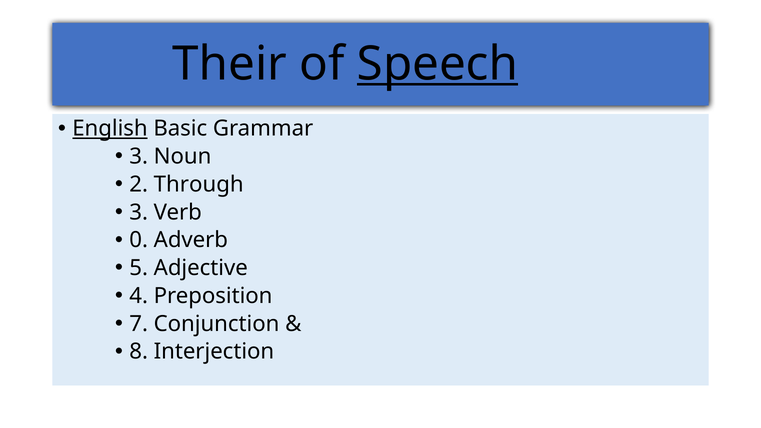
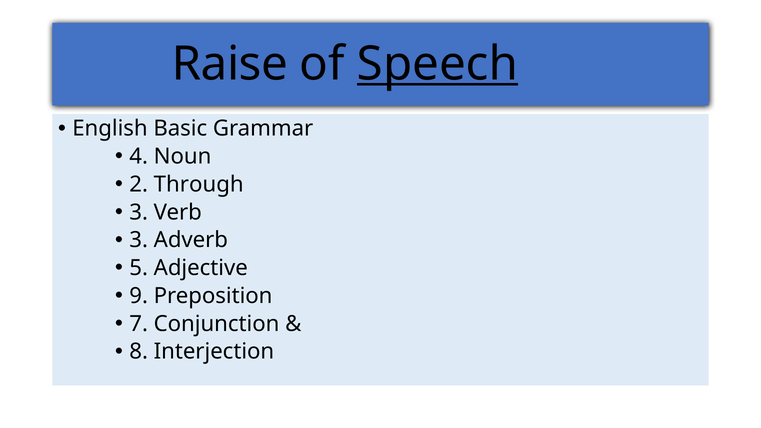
Their: Their -> Raise (230, 64)
English underline: present -> none (110, 129)
3: 3 -> 4 (139, 157)
0: 0 -> 3 (139, 240)
4: 4 -> 9 (139, 296)
